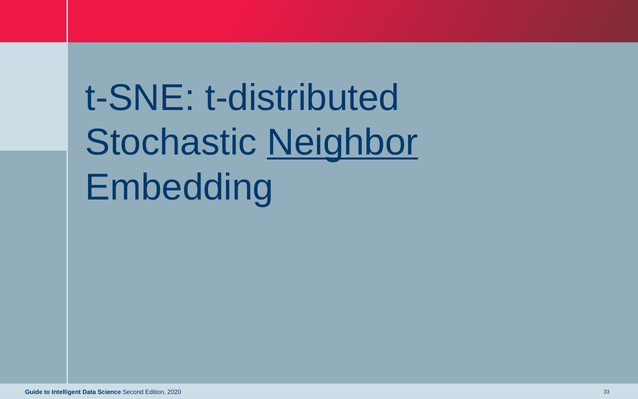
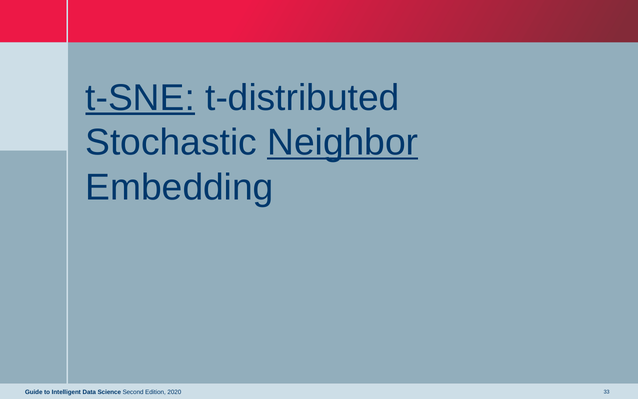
t-SNE underline: none -> present (140, 98)
